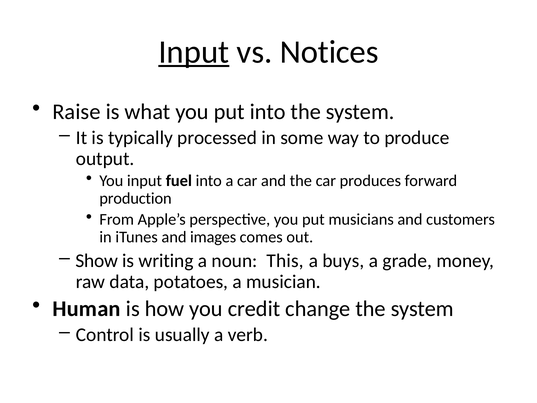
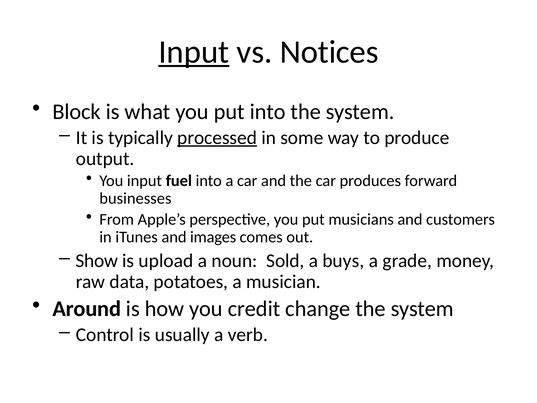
Raise: Raise -> Block (77, 112)
processed underline: none -> present (217, 138)
production: production -> businesses (135, 198)
writing: writing -> upload (166, 260)
This: This -> Sold (285, 260)
Human: Human -> Around (87, 309)
